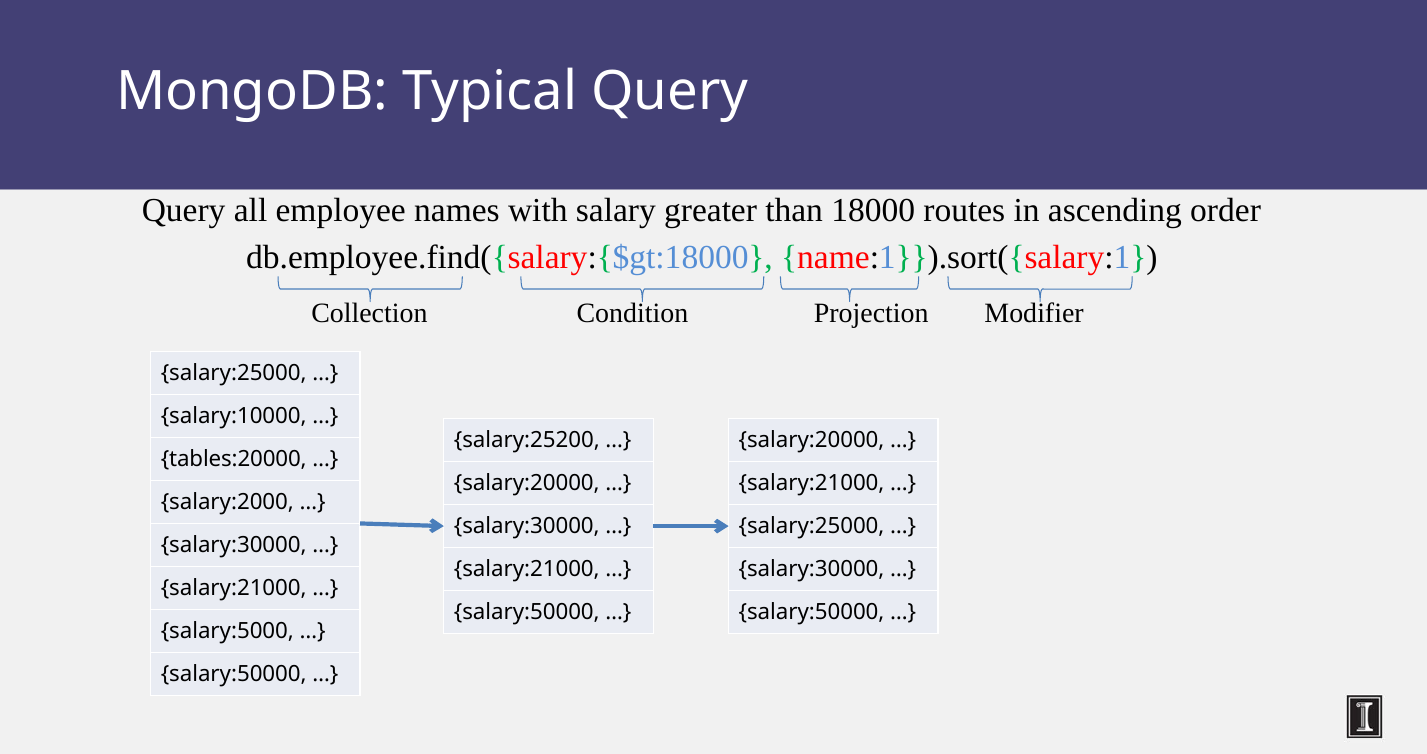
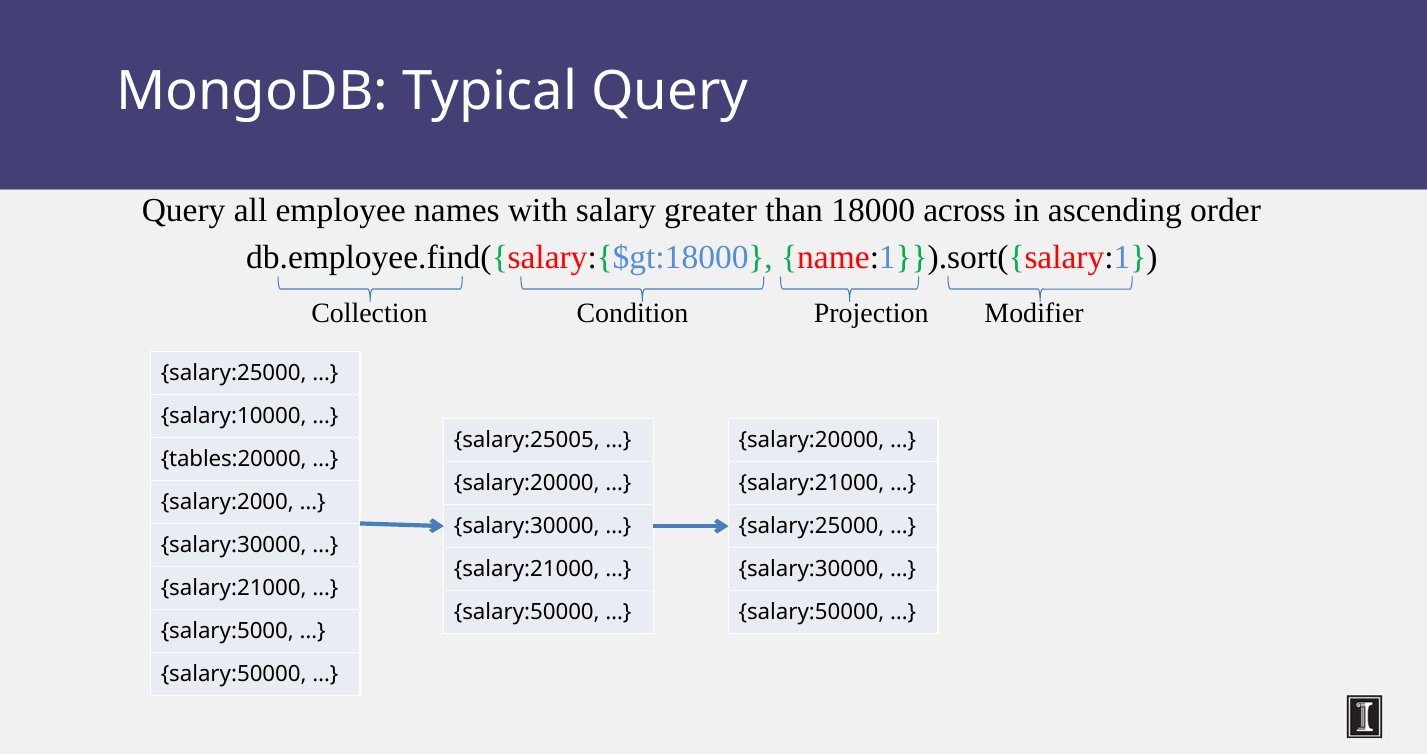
routes: routes -> across (965, 210)
salary:25200: salary:25200 -> salary:25005 (527, 440)
